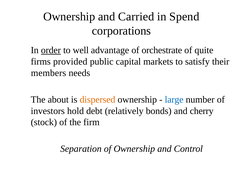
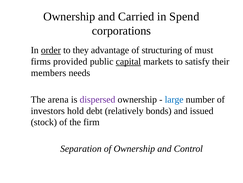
well: well -> they (81, 50)
orchestrate: orchestrate -> structuring (162, 50)
quite: quite -> must (204, 50)
capital underline: none -> present (128, 61)
about: about -> arena (58, 99)
dispersed colour: orange -> purple (97, 99)
cherry: cherry -> issued (202, 110)
